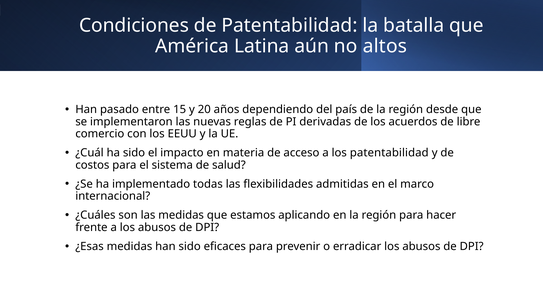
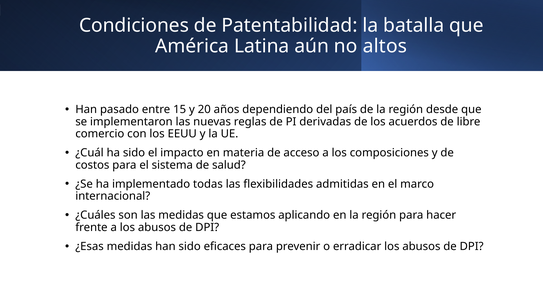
los patentabilidad: patentabilidad -> composiciones (389, 153)
